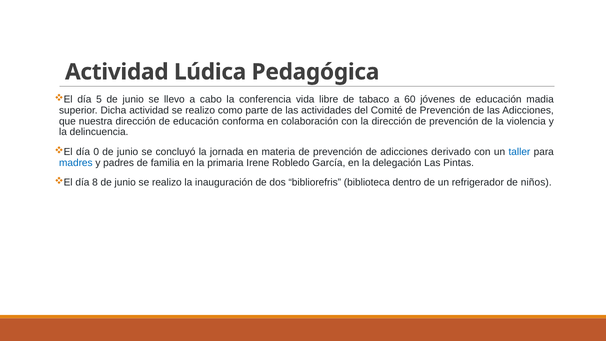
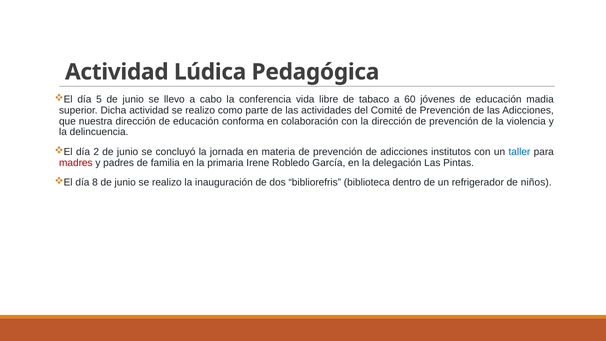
0: 0 -> 2 (96, 152)
derivado: derivado -> institutos (451, 152)
madres colour: blue -> red (76, 163)
